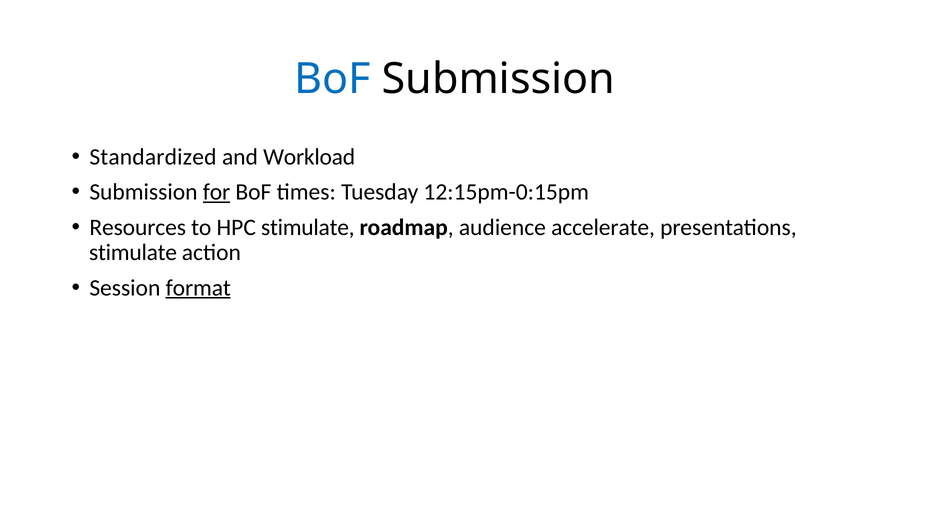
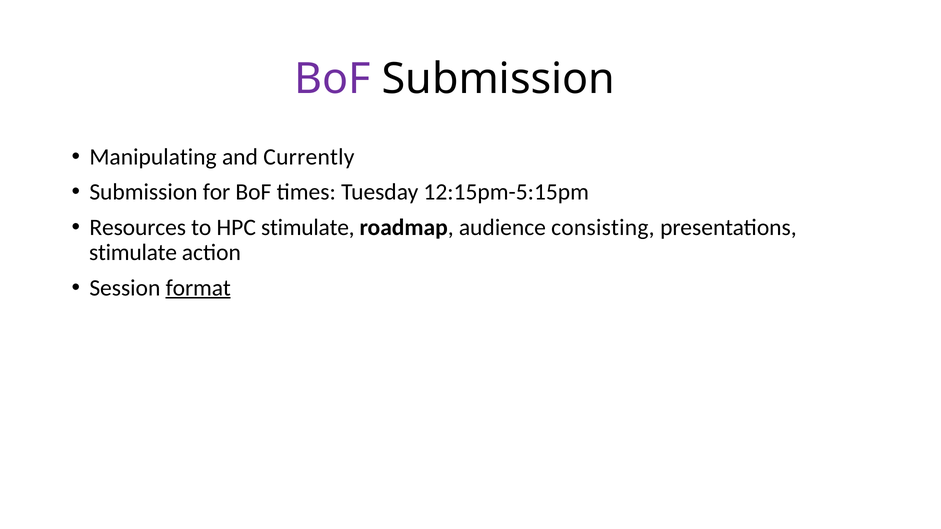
BoF colour: blue -> purple (332, 79)
Standardized: Standardized -> Manipulating (153, 157)
Workload: Workload -> Currently (309, 157)
for underline: present -> none (217, 192)
12:15pm-0:15pm: 12:15pm-0:15pm -> 12:15pm-5:15pm (506, 192)
accelerate: accelerate -> consisting (603, 227)
